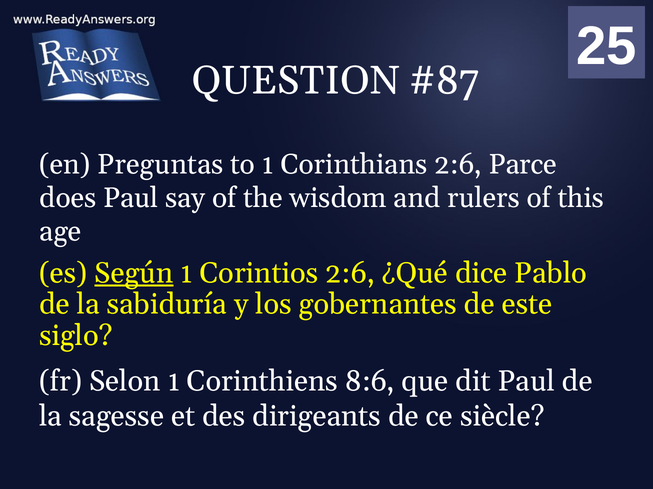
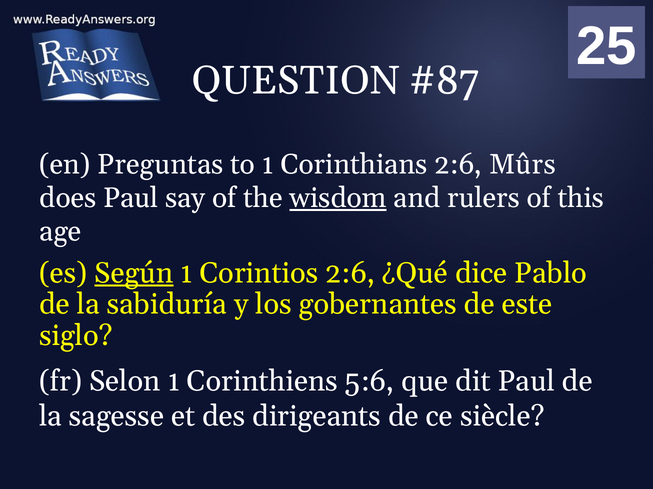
Parce: Parce -> Mûrs (522, 165)
wisdom underline: none -> present (338, 198)
8:6: 8:6 -> 5:6 (370, 382)
